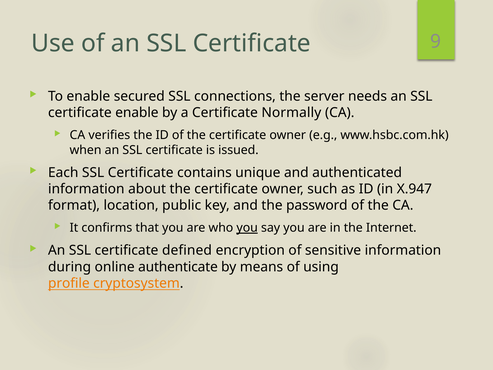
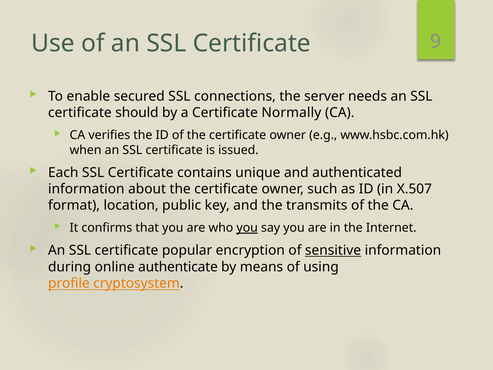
certificate enable: enable -> should (137, 113)
X.947: X.947 -> X.507 (414, 189)
password: password -> transmits (317, 205)
defined: defined -> popular (187, 250)
sensitive underline: none -> present (333, 250)
